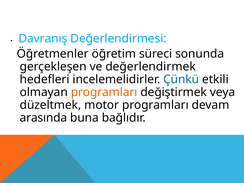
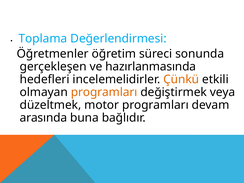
Davranış: Davranış -> Toplama (43, 39)
değerlendirmek: değerlendirmek -> hazırlanmasında (151, 67)
Çünkü colour: blue -> orange (181, 79)
